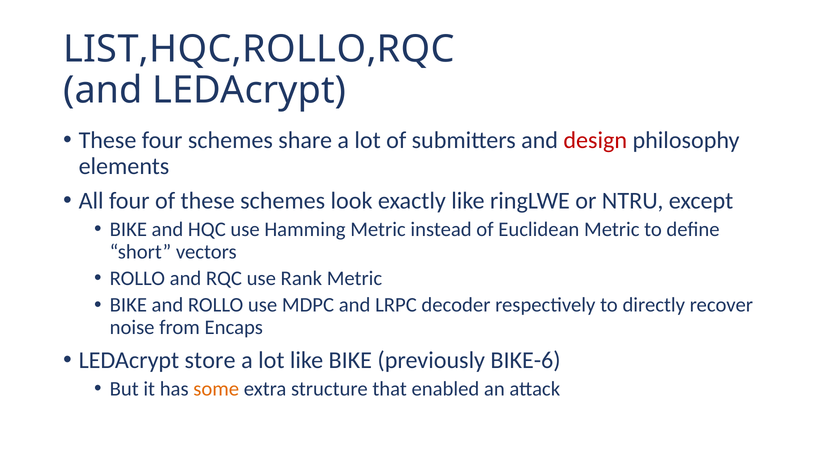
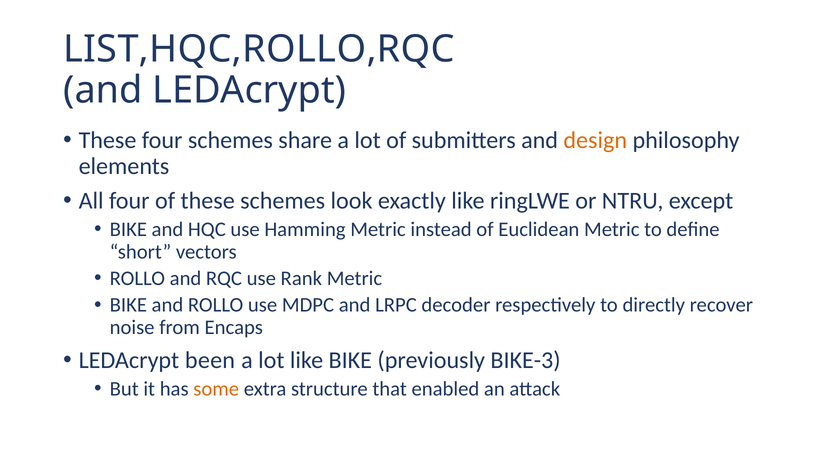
design colour: red -> orange (595, 140)
store: store -> been (210, 360)
BIKE-6: BIKE-6 -> BIKE-3 (526, 360)
